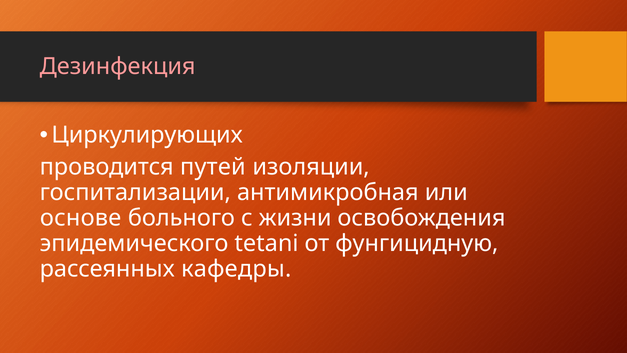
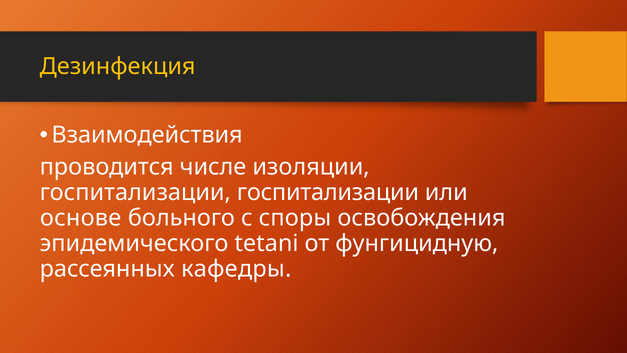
Дезинфекция colour: pink -> yellow (118, 66)
Циркулирующих: Циркулирующих -> Взаимодействия (147, 135)
путей: путей -> числе (213, 167)
госпитализации антимикробная: антимикробная -> госпитализации (328, 192)
жизни: жизни -> споры (295, 218)
